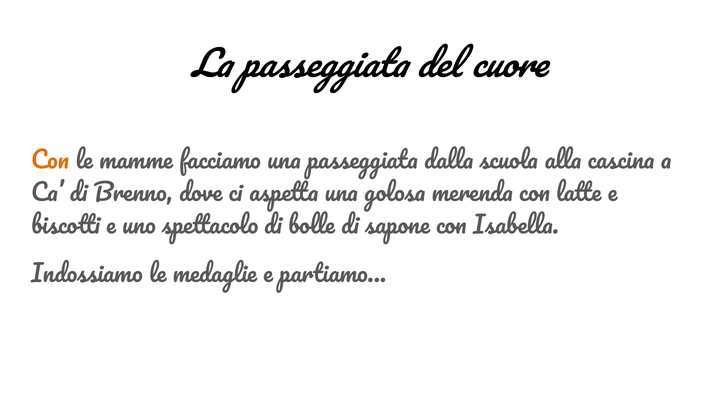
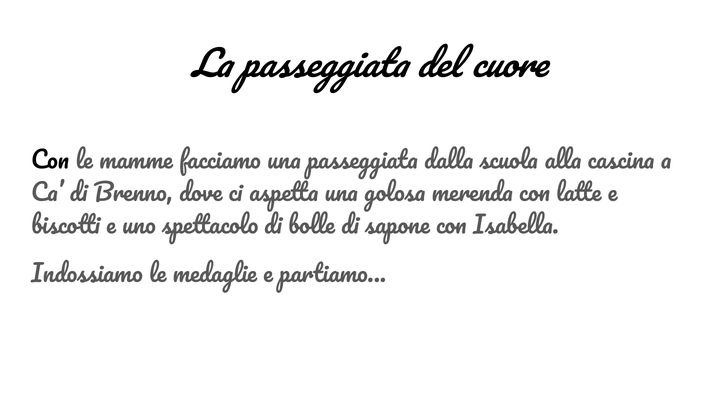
Con colour: orange -> black (50, 161)
